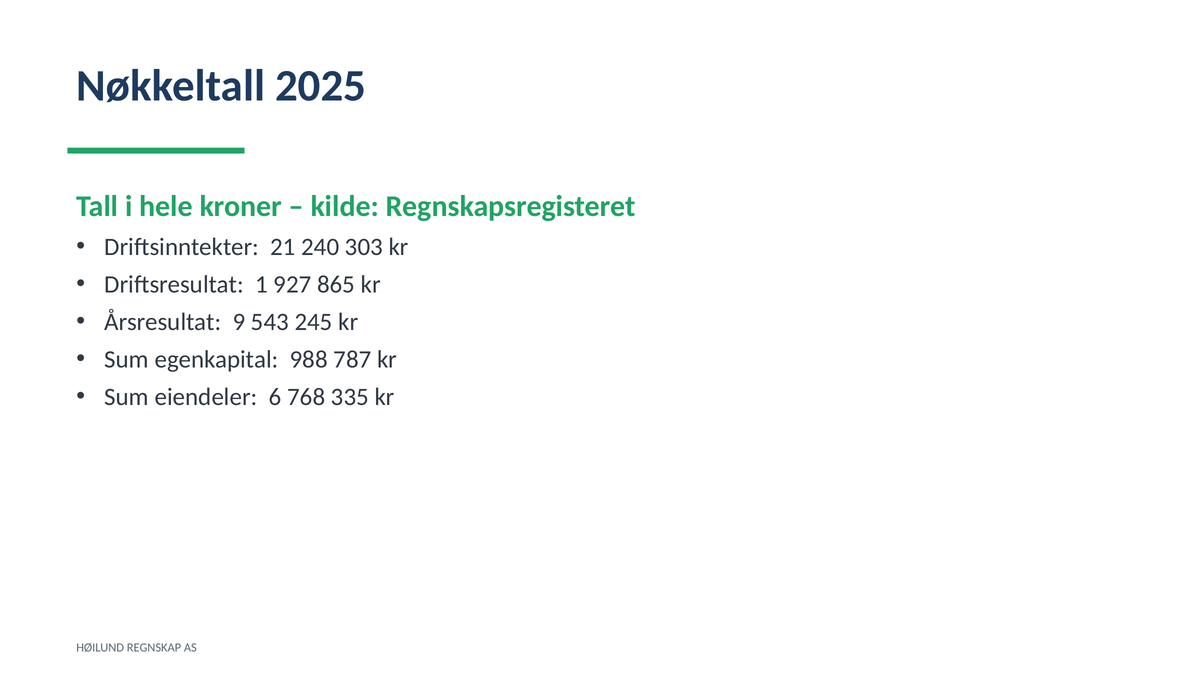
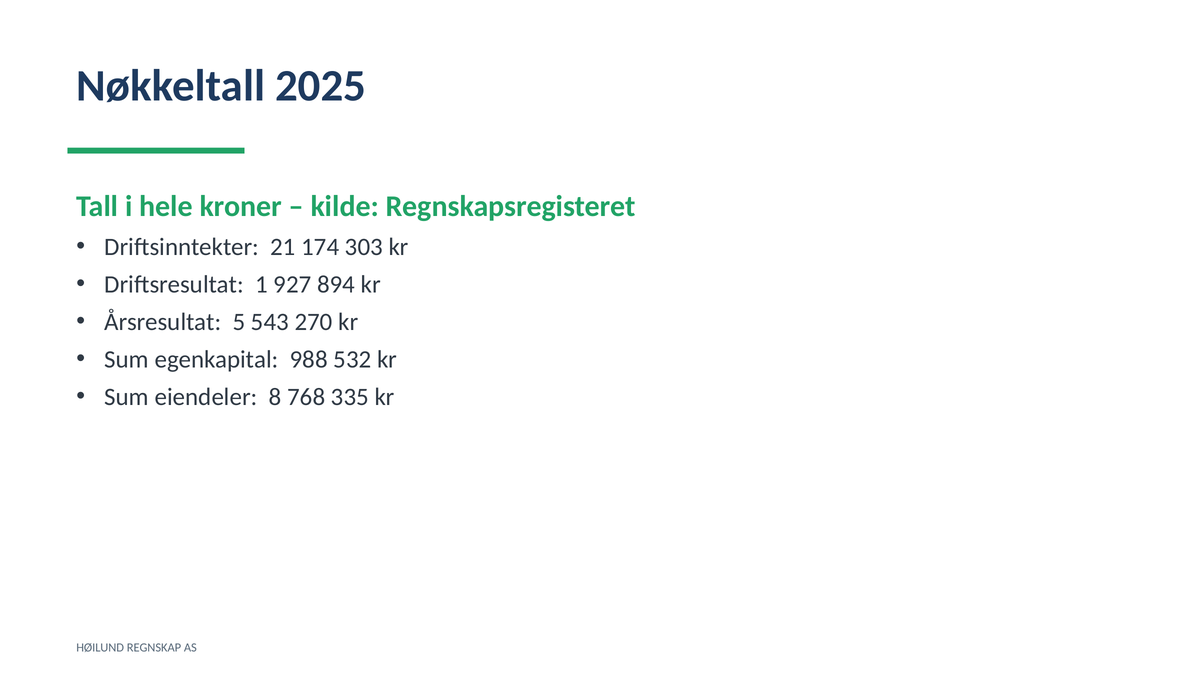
240: 240 -> 174 (320, 247)
865: 865 -> 894 (336, 284)
9: 9 -> 5 (239, 322)
245: 245 -> 270 (314, 322)
787: 787 -> 532 (352, 359)
6: 6 -> 8 (275, 397)
